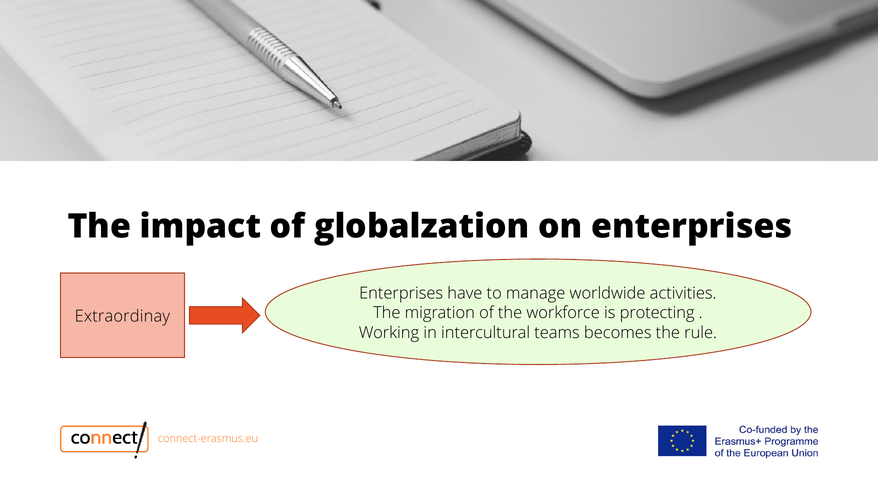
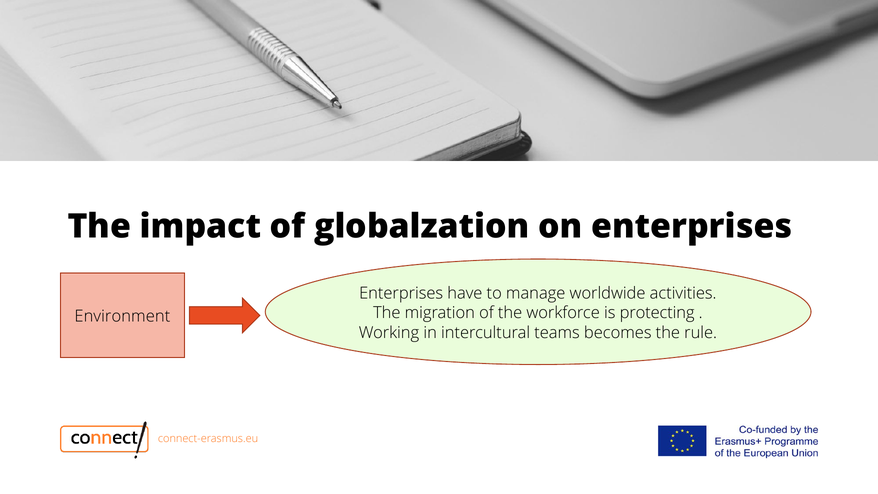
Extraordinay: Extraordinay -> Environment (122, 316)
